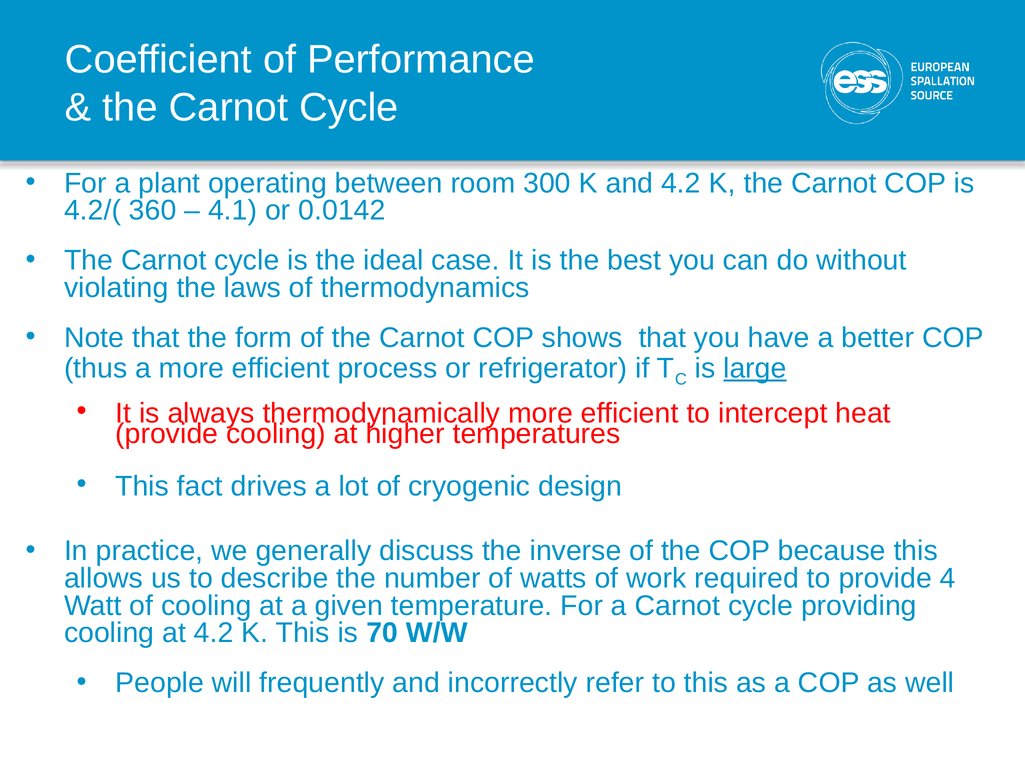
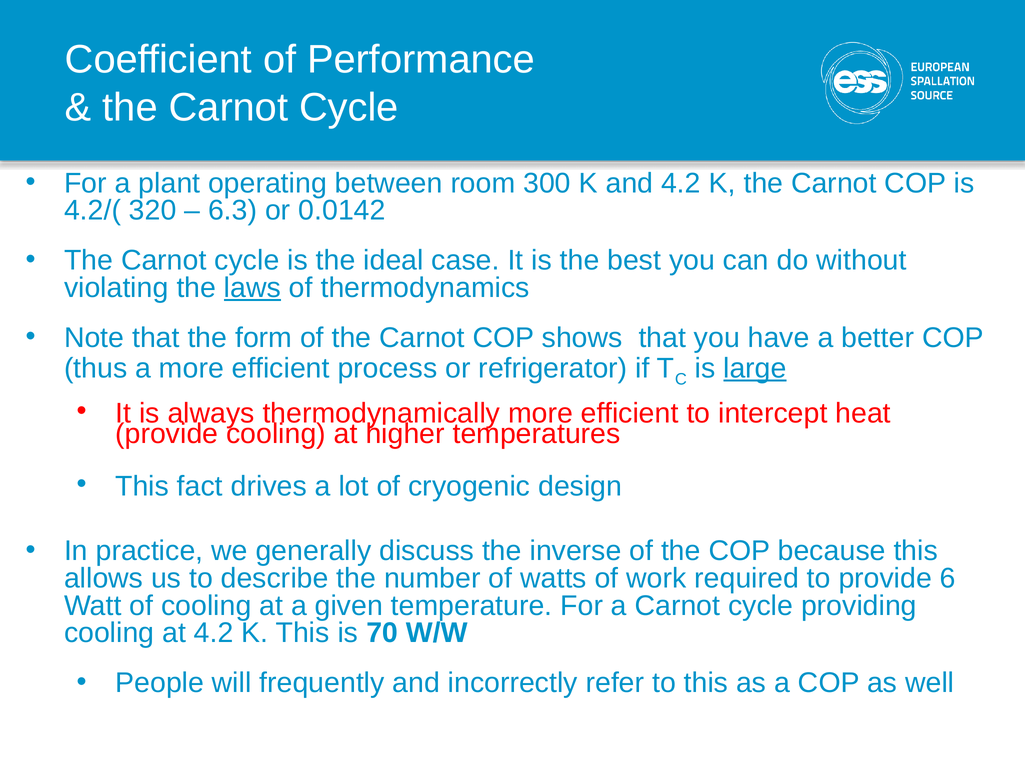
360: 360 -> 320 (153, 211)
4.1: 4.1 -> 6.3 (233, 211)
laws underline: none -> present (252, 288)
4: 4 -> 6 (948, 579)
